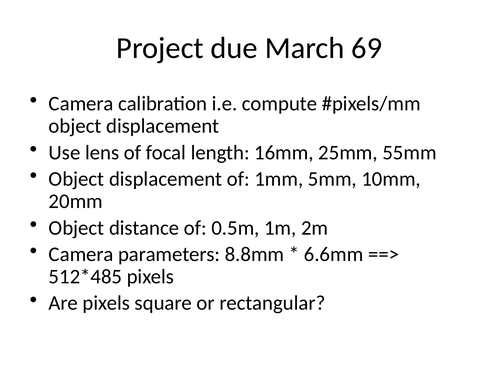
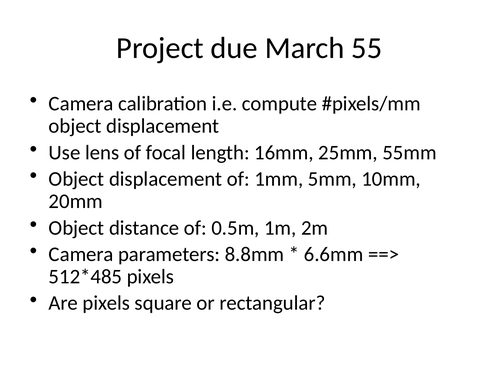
69: 69 -> 55 (367, 48)
